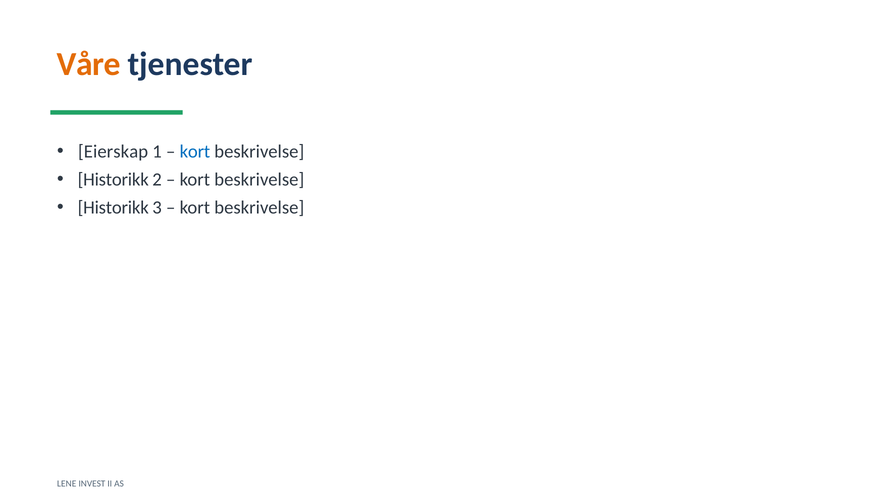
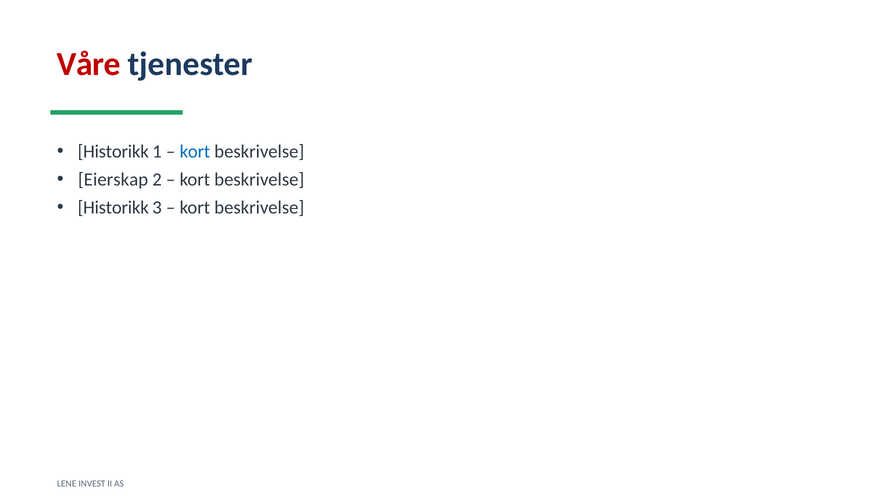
Våre colour: orange -> red (89, 64)
Eierskap: Eierskap -> Historikk (113, 152)
Historikk: Historikk -> Eierskap (113, 180)
